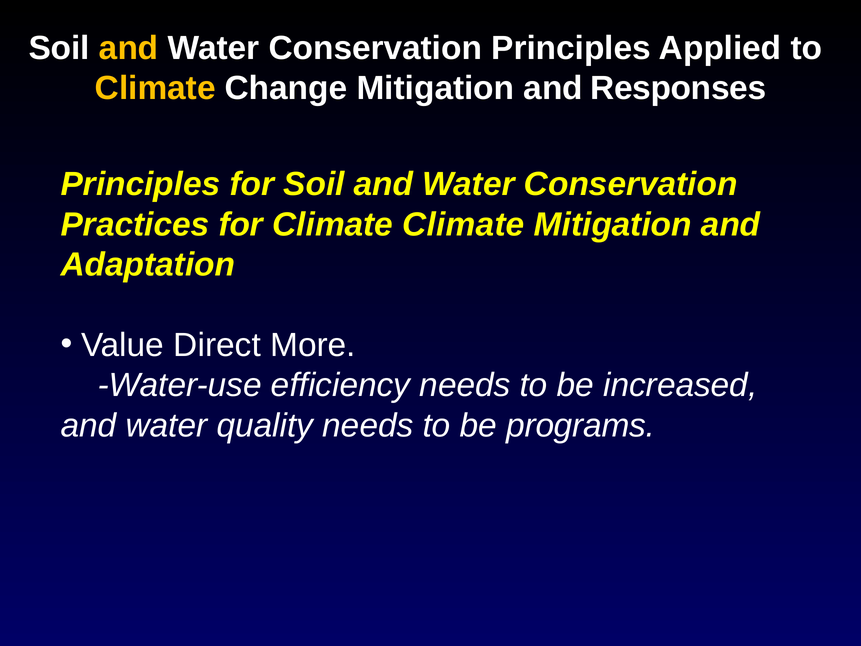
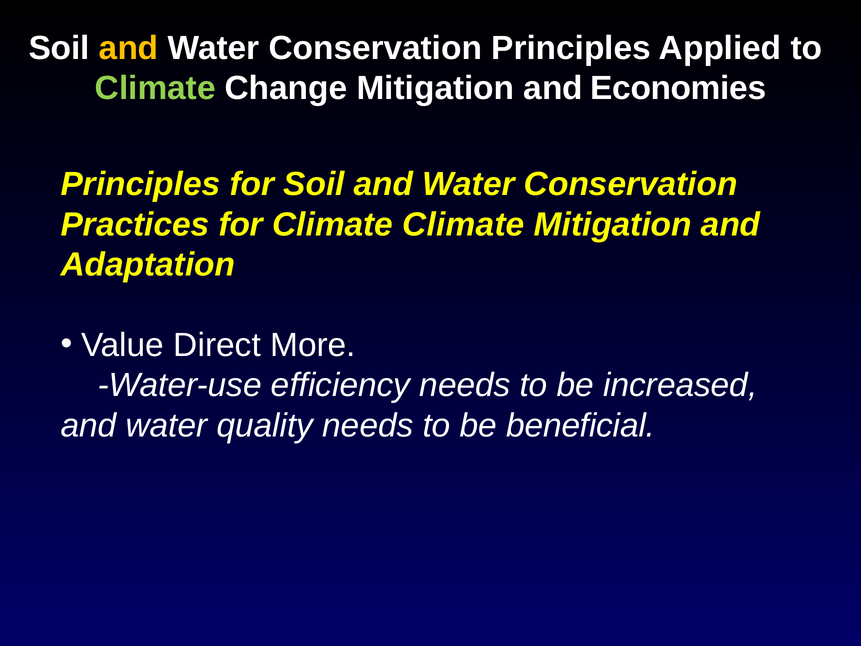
Climate colour: yellow -> light green (155, 88)
Responses: Responses -> Economies (678, 88)
programs: programs -> beneficial (581, 425)
